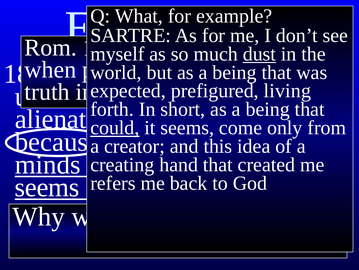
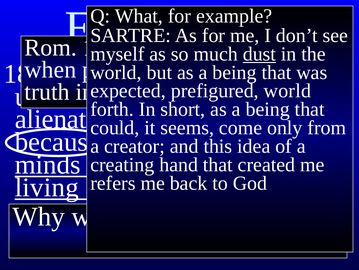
living: living -> world (287, 91)
could underline: present -> none (115, 127)
seems: seems -> living (47, 187)
